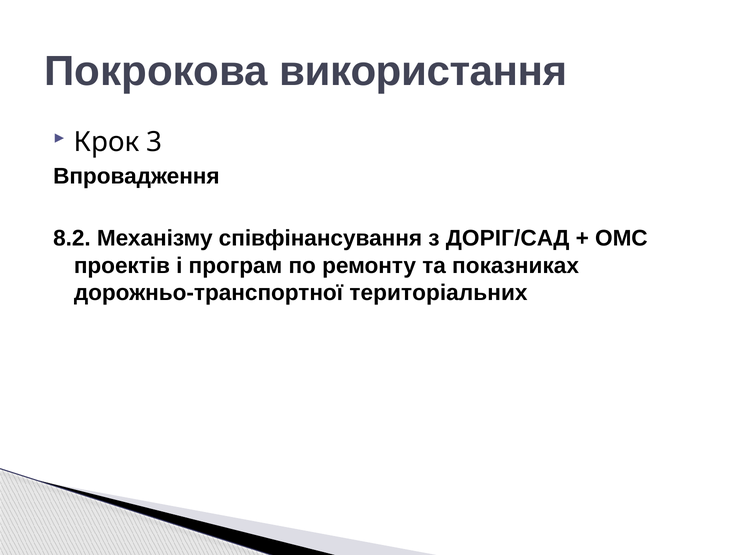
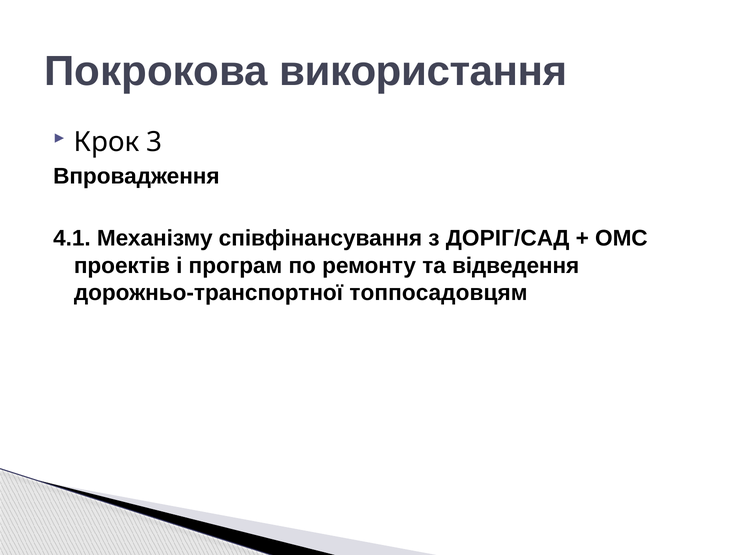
8.2: 8.2 -> 4.1 (72, 238)
показниках: показниках -> відведення (516, 266)
територіальних: територіальних -> топпосадовцям (438, 293)
